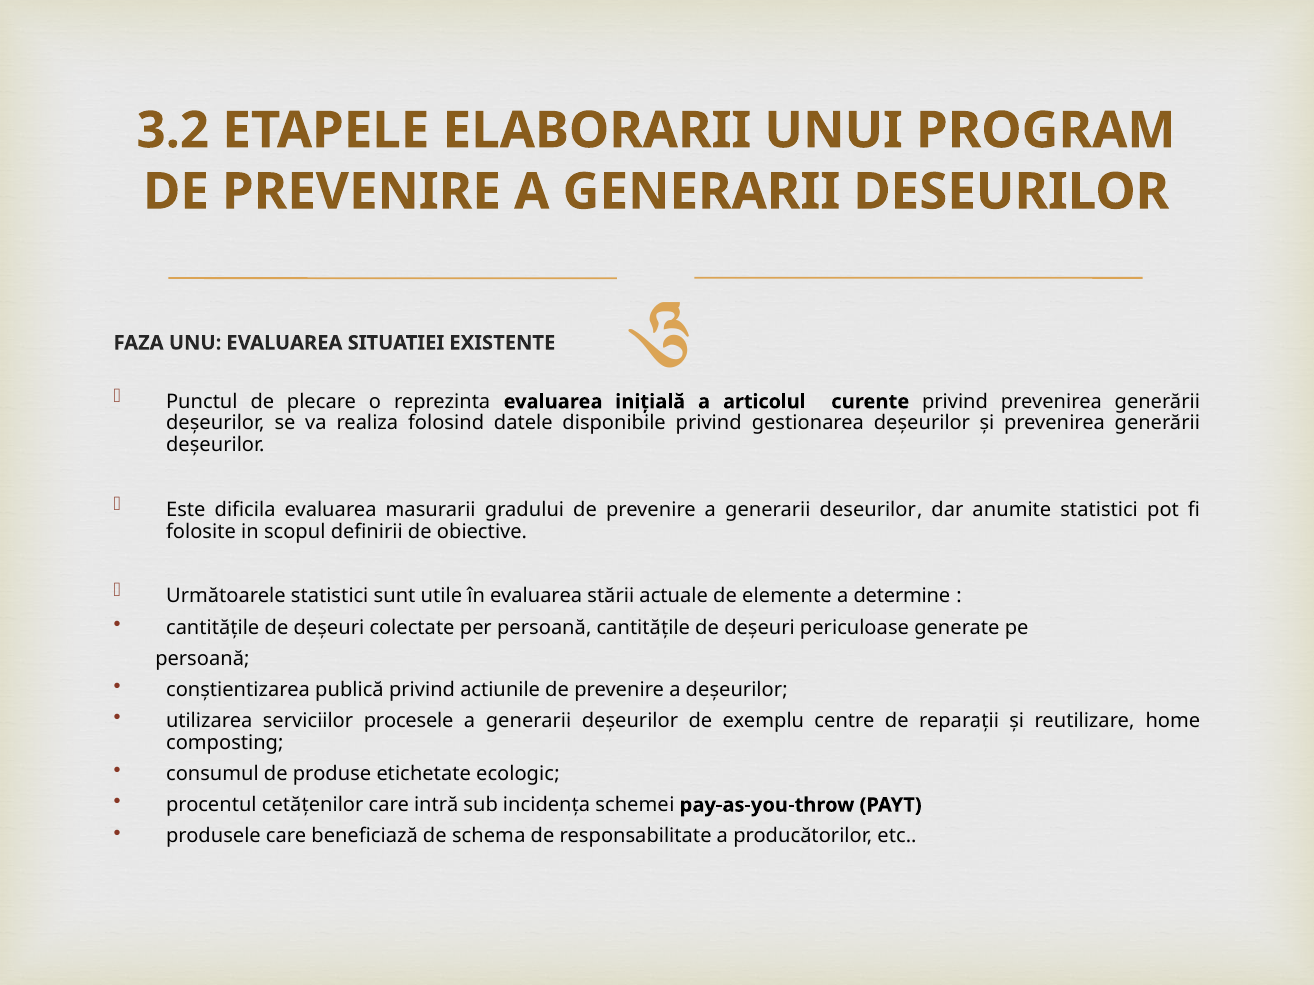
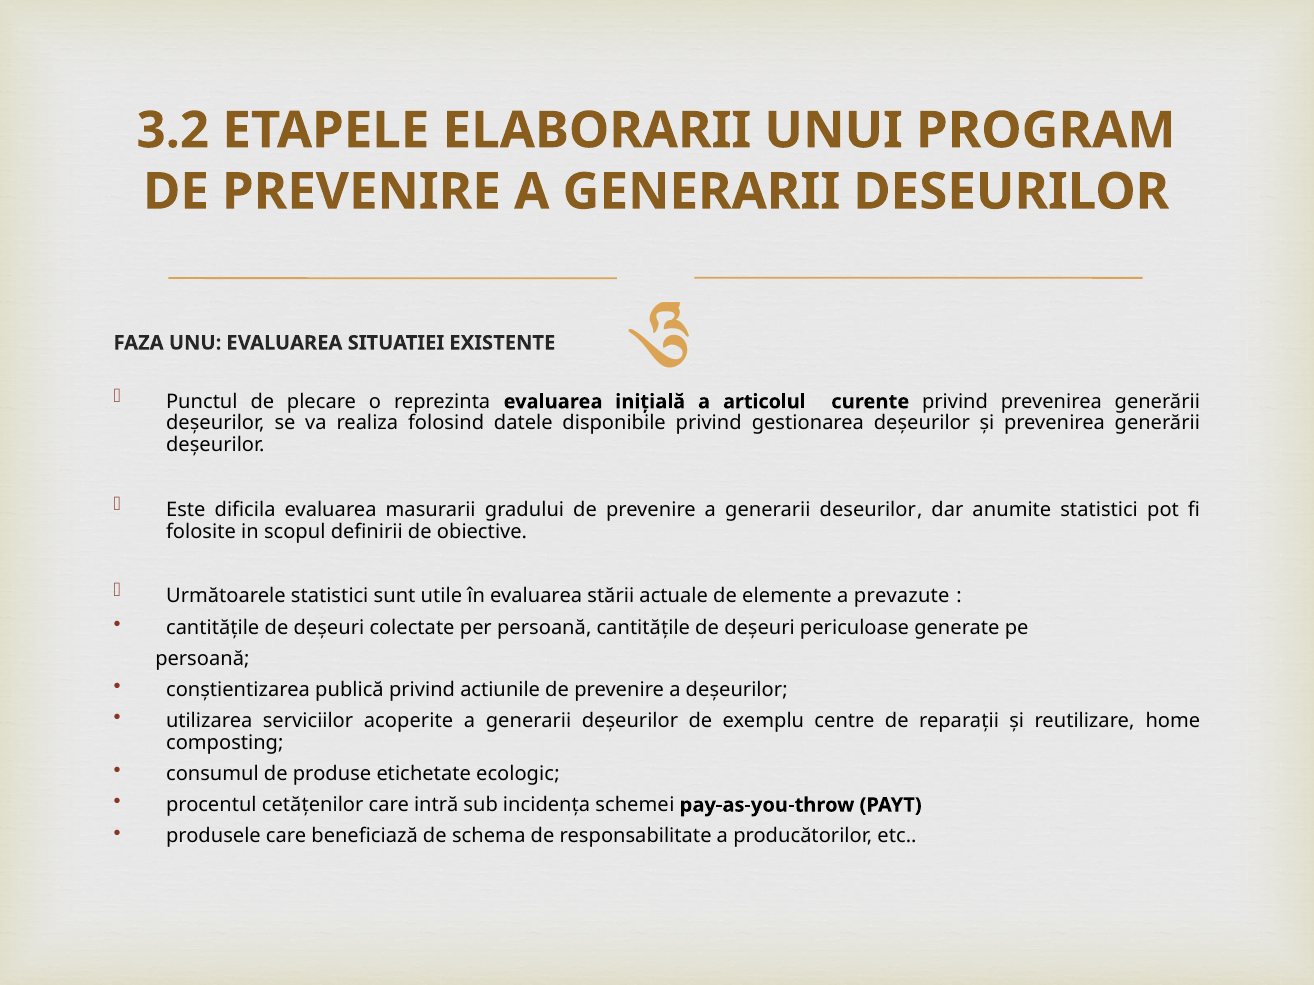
determine: determine -> prevazute (902, 597)
procesele: procesele -> acoperite (409, 721)
